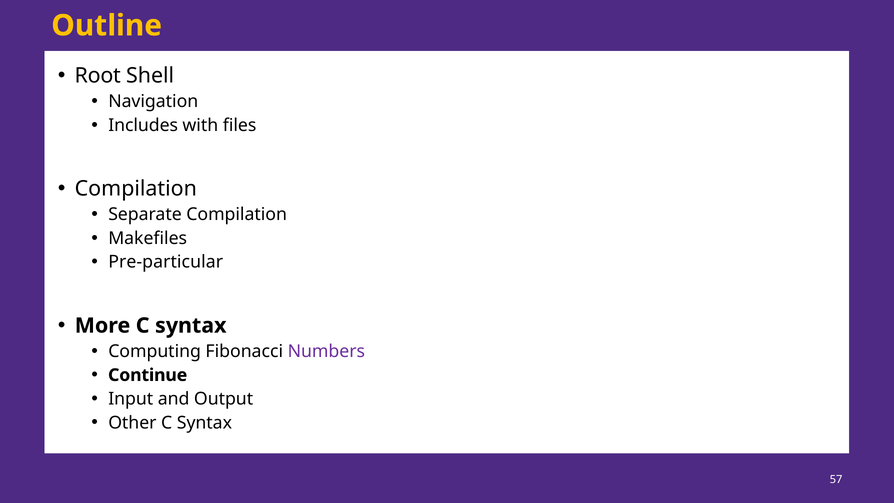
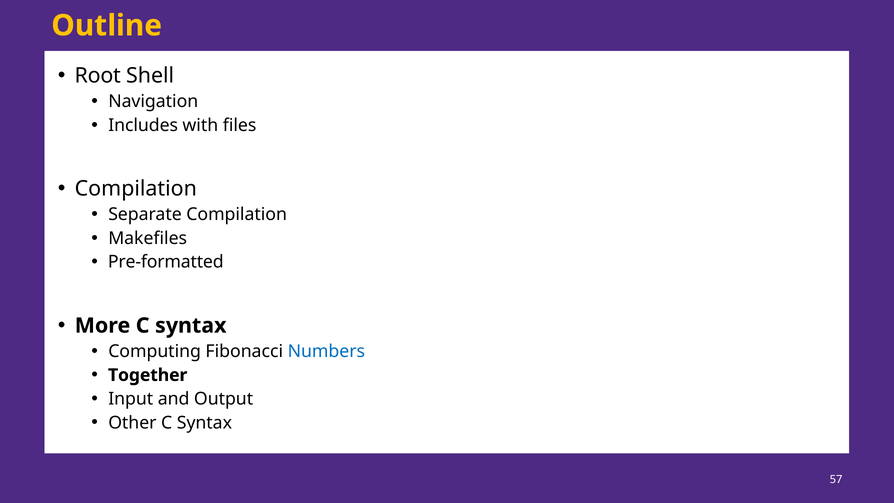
Pre-particular: Pre-particular -> Pre-formatted (166, 262)
Numbers colour: purple -> blue (326, 351)
Continue: Continue -> Together (148, 375)
